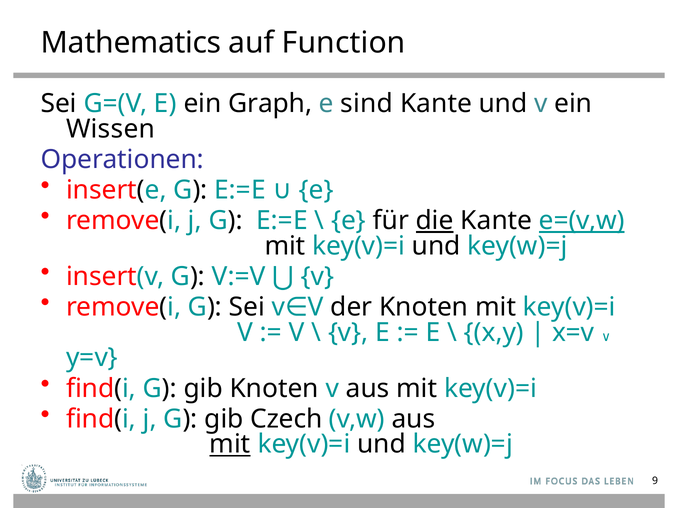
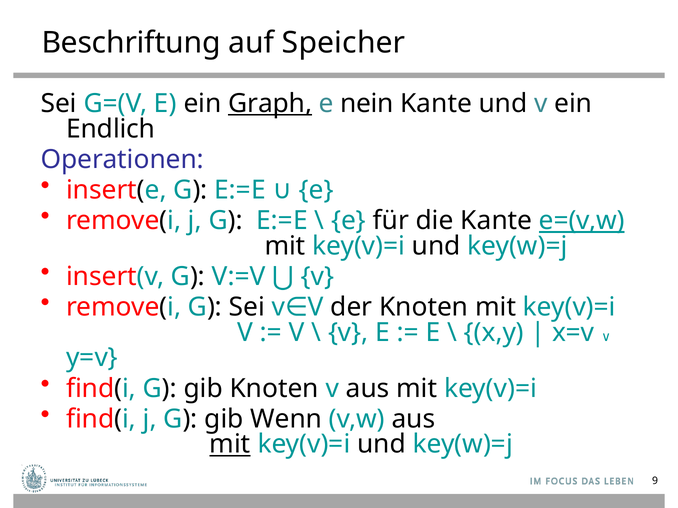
Mathematics: Mathematics -> Beschriftung (131, 43)
Function: Function -> Speicher (344, 43)
Graph underline: none -> present (270, 104)
sind: sind -> nein (367, 104)
Wissen: Wissen -> Endlich (111, 129)
die underline: present -> none (435, 221)
Czech: Czech -> Wenn (286, 419)
